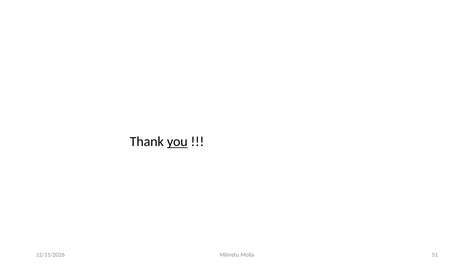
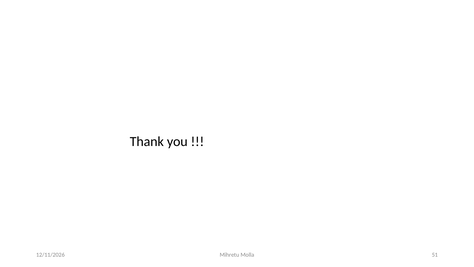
you underline: present -> none (177, 141)
